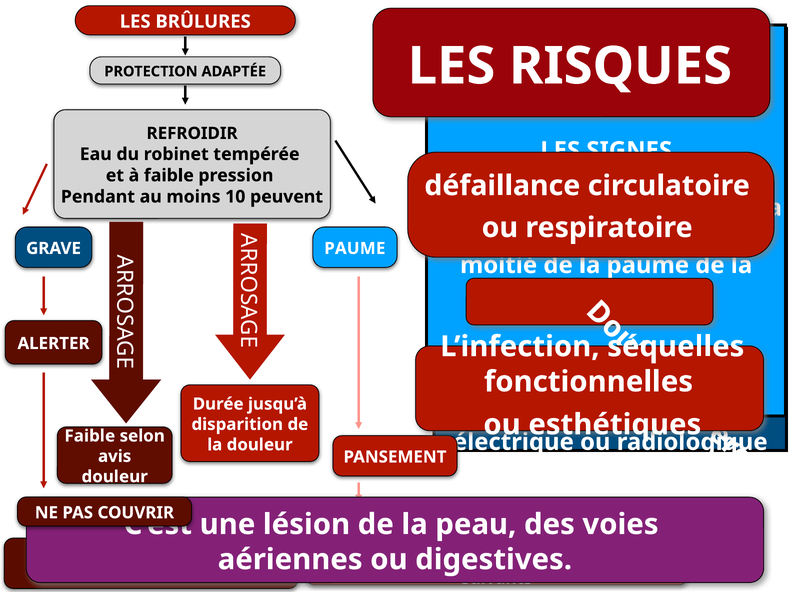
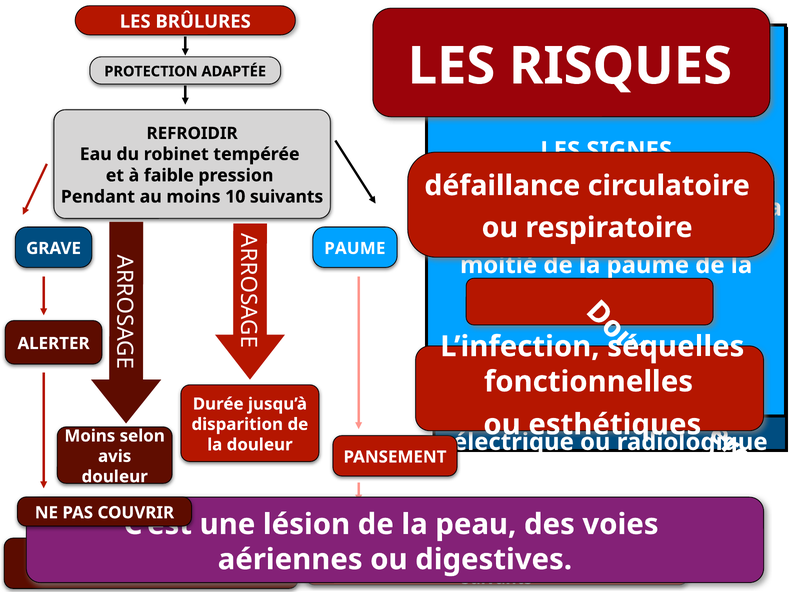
10 peuvent: peuvent -> suivants (287, 197)
Faible: Faible -> Moins (90, 436)
